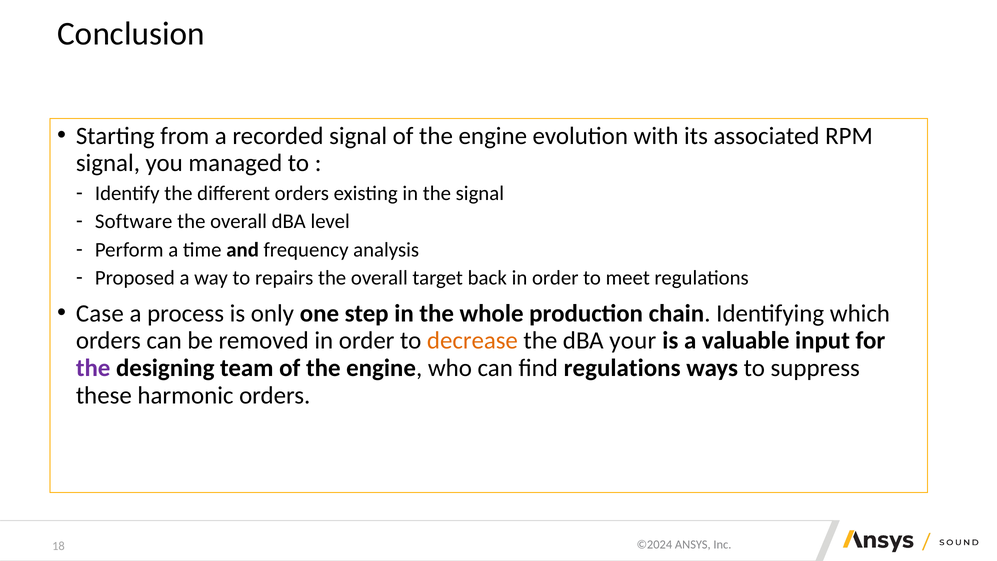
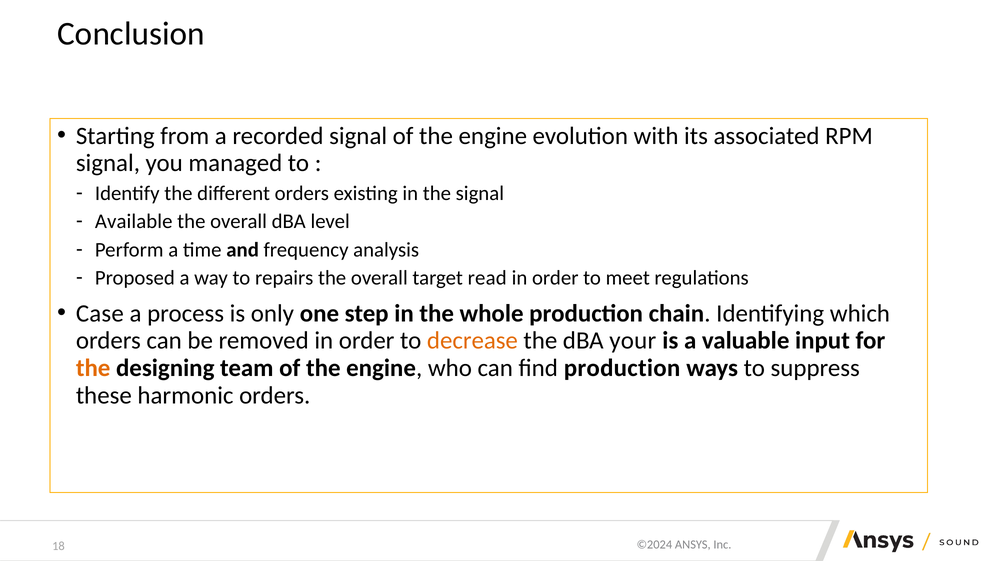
Software: Software -> Available (134, 222)
back: back -> read (487, 278)
the colour: purple -> orange (93, 368)
find regulations: regulations -> production (622, 368)
